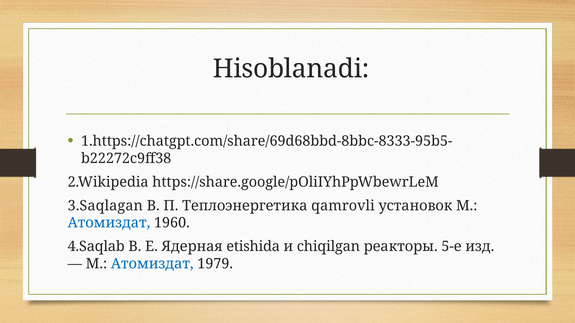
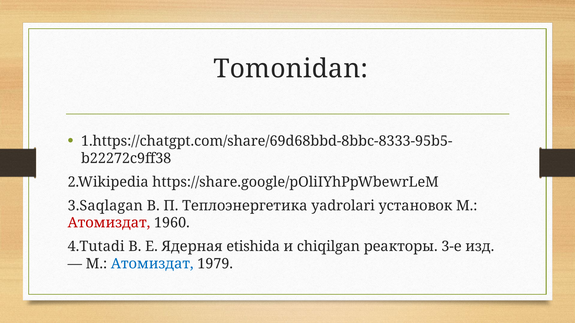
Hisoblanadi: Hisoblanadi -> Tomonidan (291, 69)
qamrovli: qamrovli -> yadrolari (343, 206)
Атомиздат colour: blue -> red (109, 223)
4.Saqlab: 4.Saqlab -> 4.Tutadi (96, 247)
5-е: 5-е -> 3-е (451, 247)
